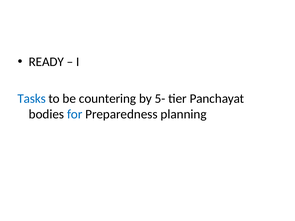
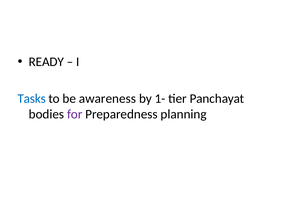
countering: countering -> awareness (107, 99)
5-: 5- -> 1- (160, 99)
for colour: blue -> purple (75, 114)
